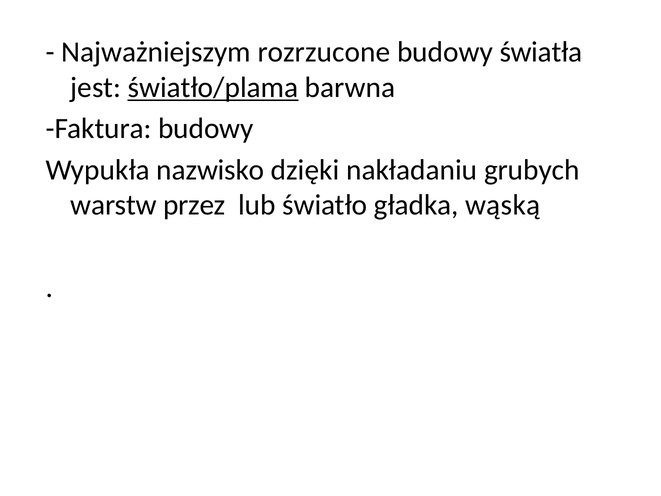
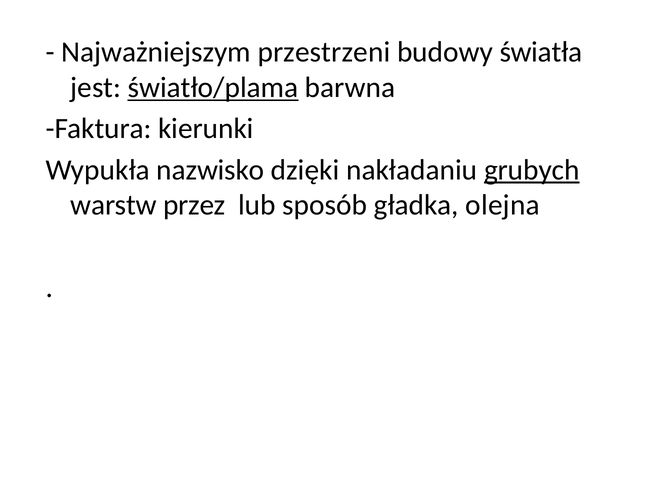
rozrzucone: rozrzucone -> przestrzeni (324, 52)
Faktura budowy: budowy -> kierunki (206, 129)
grubych underline: none -> present (532, 170)
światło: światło -> sposób (325, 205)
wąską: wąską -> olejna (503, 205)
